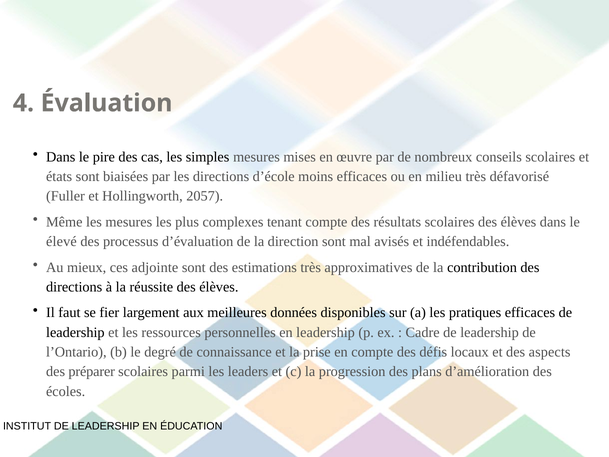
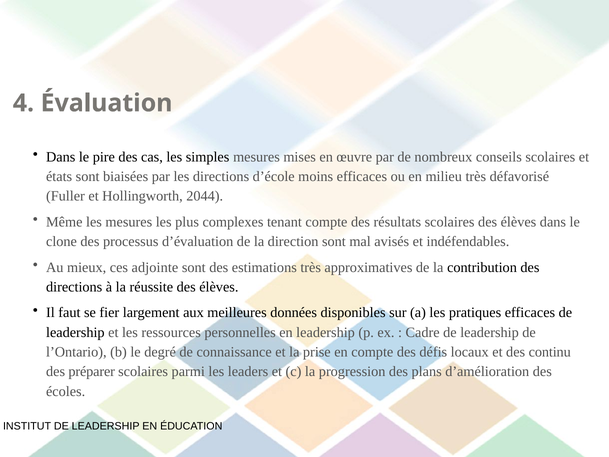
2057: 2057 -> 2044 (205, 196)
élevé: élevé -> clone (62, 242)
aspects: aspects -> continu (550, 352)
